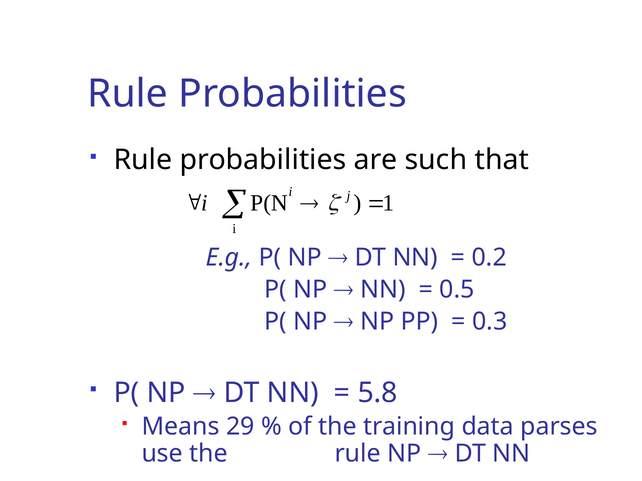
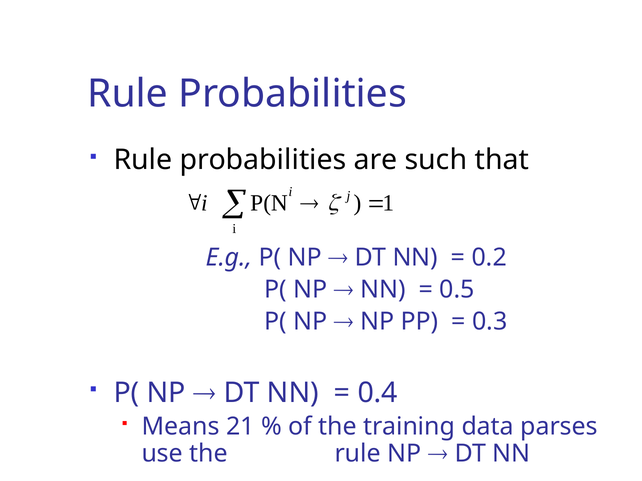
5.8: 5.8 -> 0.4 (378, 393)
29: 29 -> 21 (240, 427)
